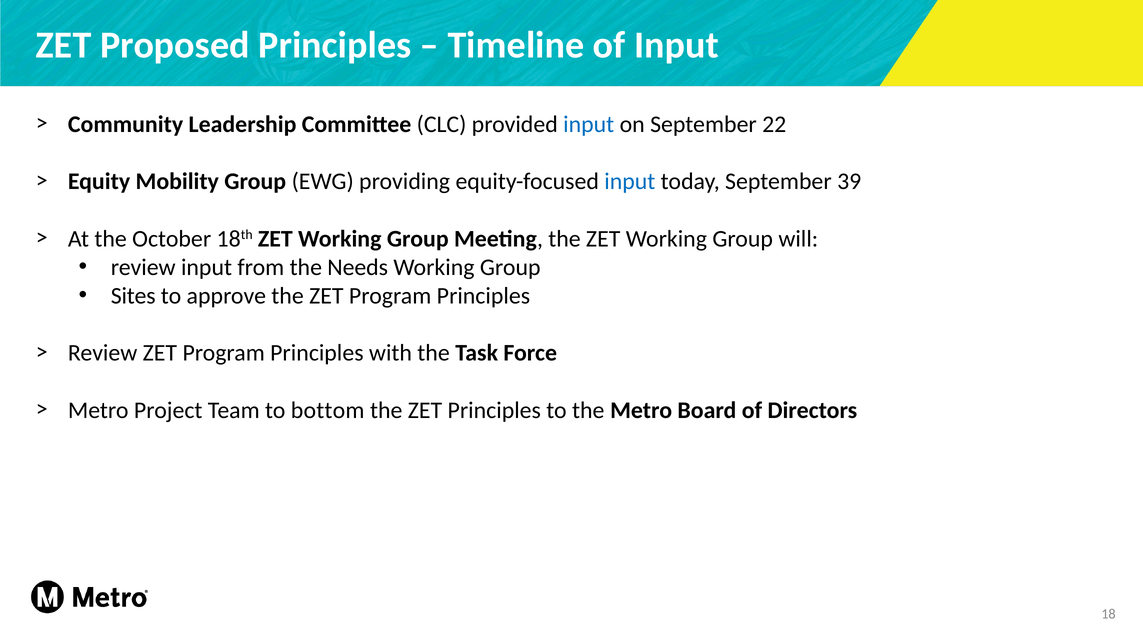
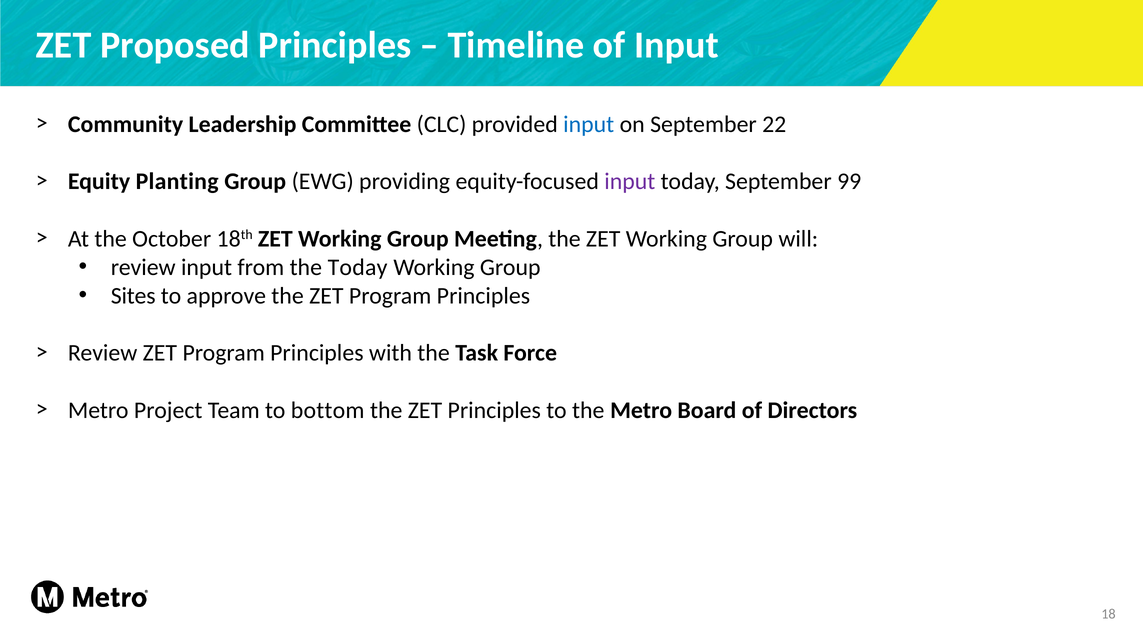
Mobility: Mobility -> Planting (177, 182)
input colour: blue -> purple (630, 182)
39: 39 -> 99 (849, 182)
the Needs: Needs -> Today (358, 267)
